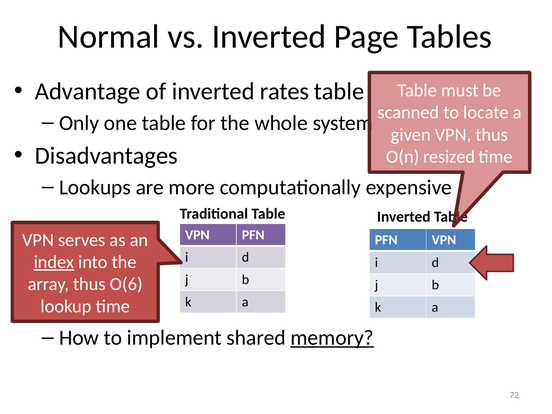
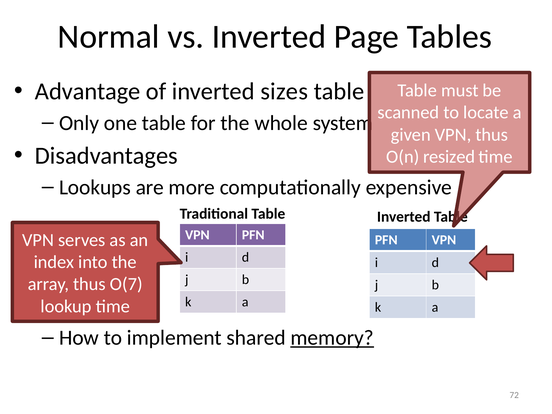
rates: rates -> sizes (284, 91)
index underline: present -> none (54, 262)
O(6: O(6 -> O(7 (126, 284)
